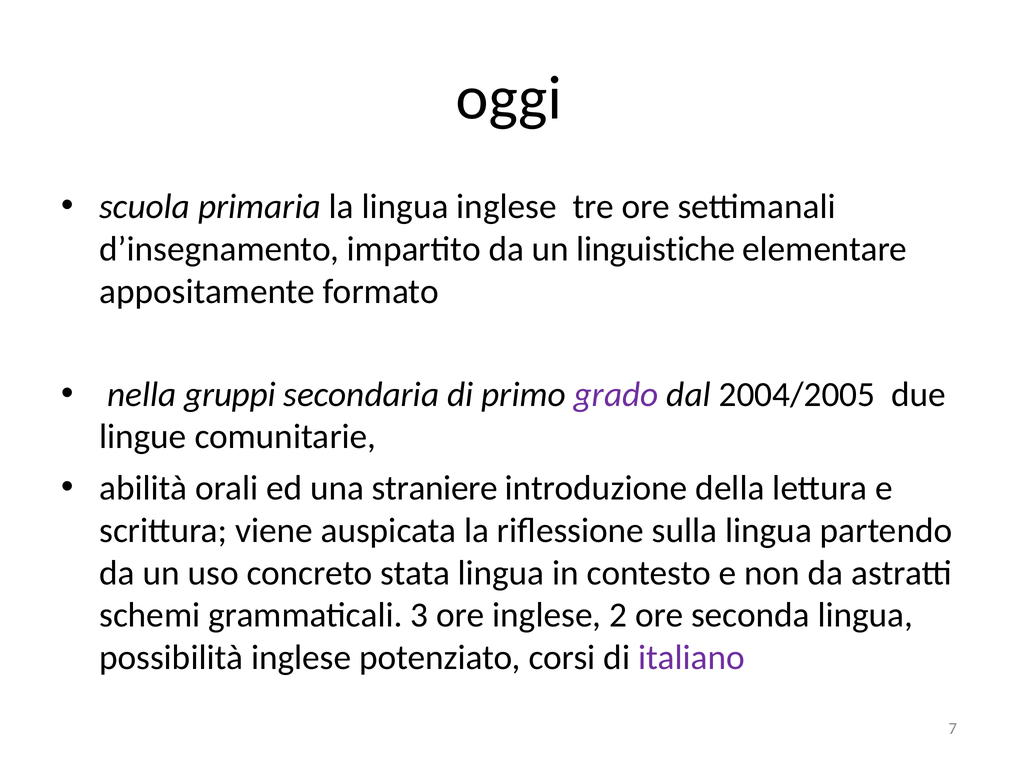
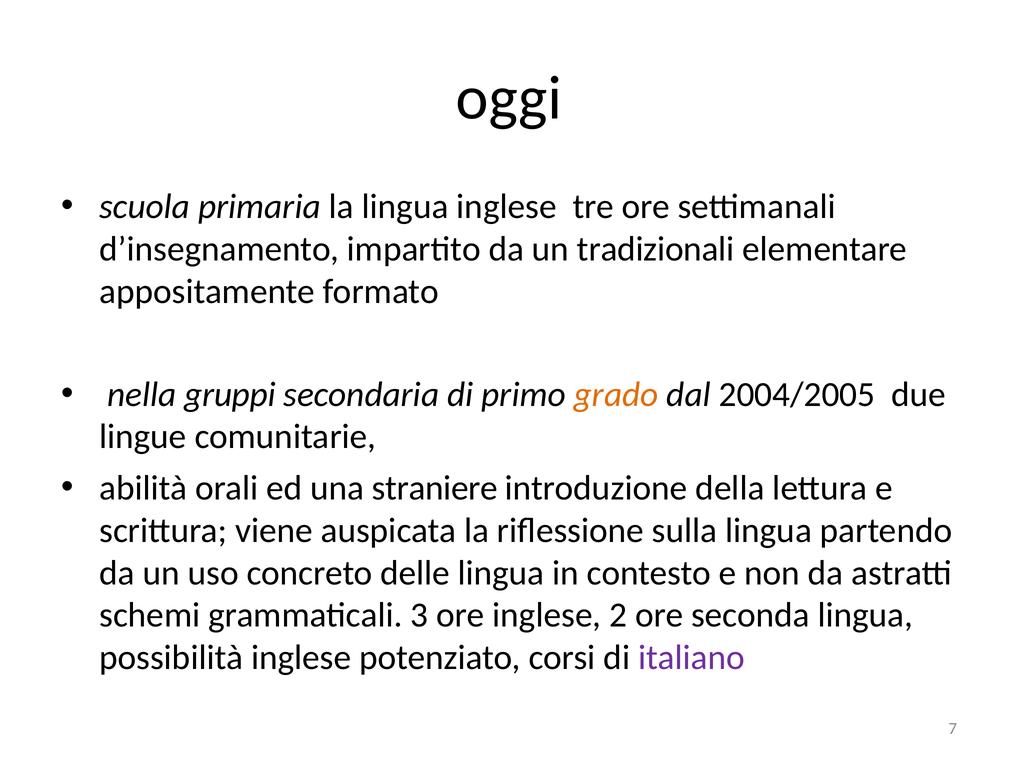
linguistiche: linguistiche -> tradizionali (656, 249)
grado colour: purple -> orange (616, 395)
stata: stata -> delle (415, 573)
